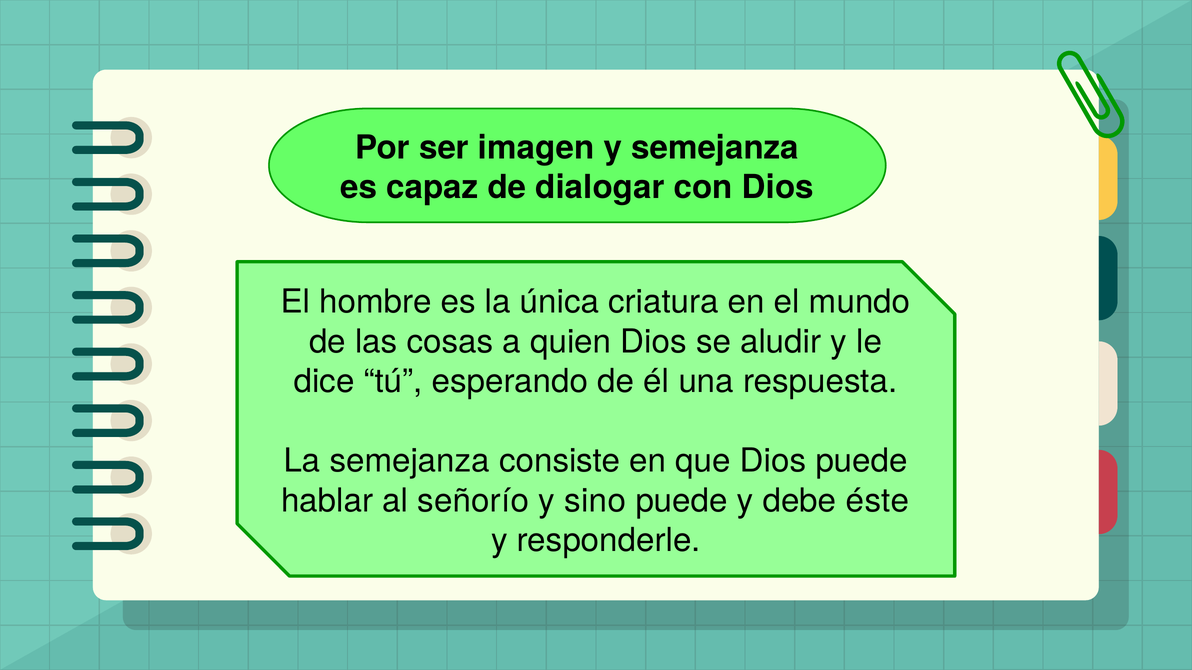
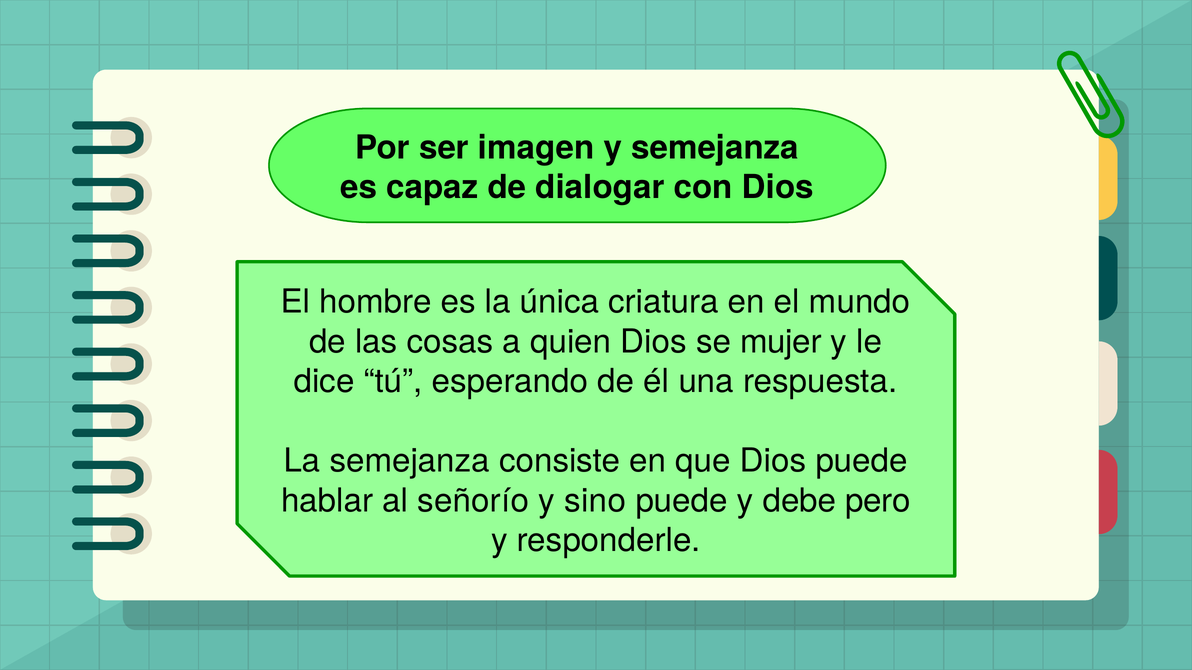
aludir: aludir -> mujer (781, 342)
éste: éste -> pero (878, 501)
